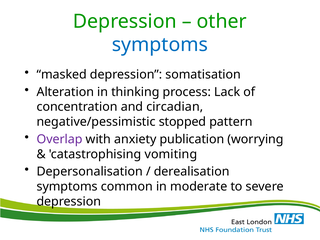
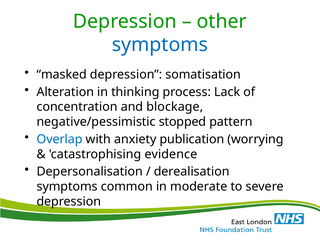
circadian: circadian -> blockage (175, 107)
Overlap colour: purple -> blue (60, 139)
vomiting: vomiting -> evidence (171, 154)
